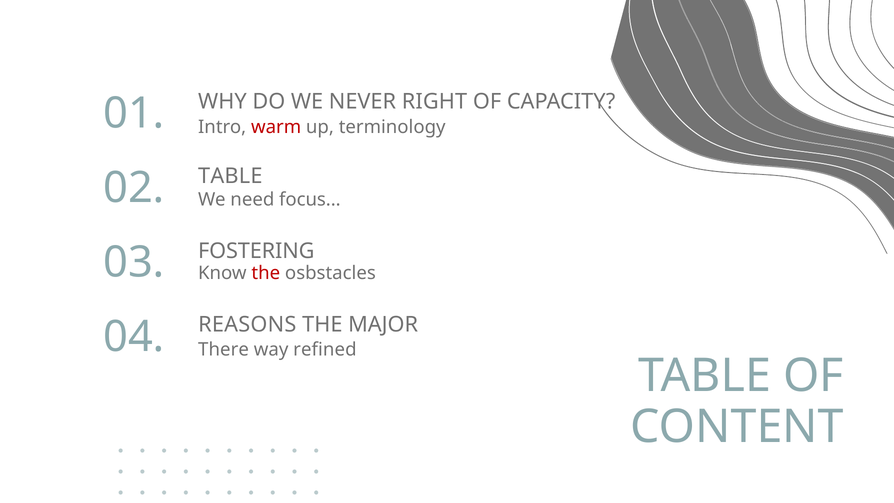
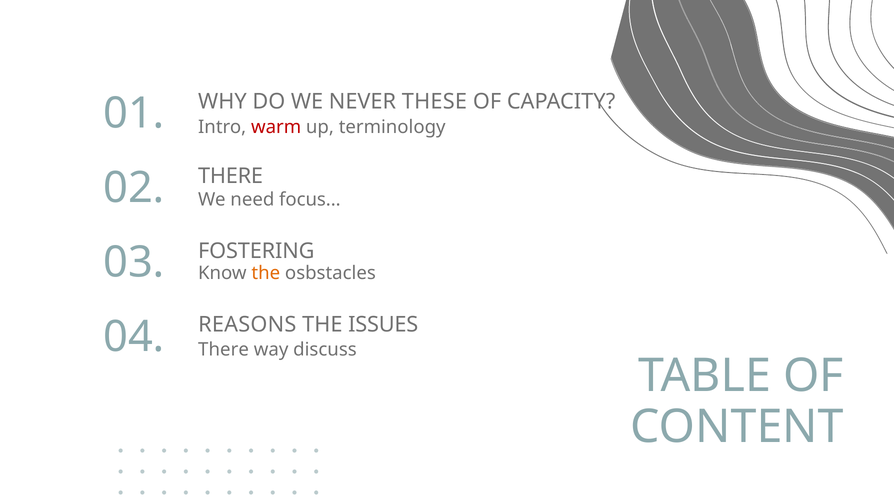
RIGHT: RIGHT -> THESE (434, 101)
TABLE: TABLE -> THERE (231, 176)
the colour: red -> orange (266, 273)
MAJOR: MAJOR -> ISSUES (383, 325)
refined: refined -> discuss (325, 349)
